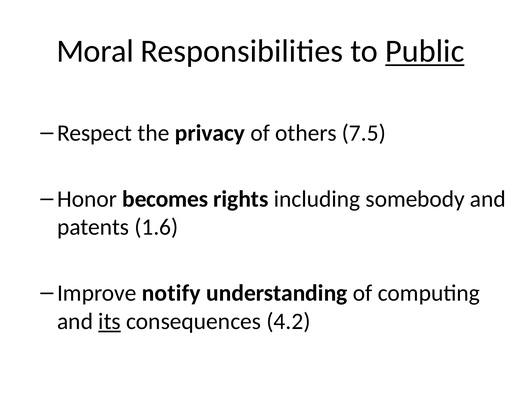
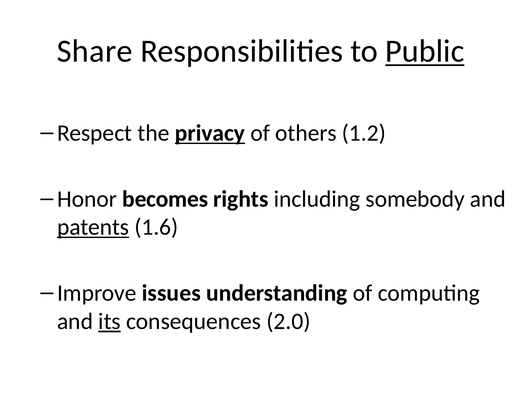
Moral: Moral -> Share (95, 51)
privacy underline: none -> present (210, 133)
7.5: 7.5 -> 1.2 (364, 133)
patents underline: none -> present (93, 227)
notify: notify -> issues (171, 293)
4.2: 4.2 -> 2.0 (288, 321)
